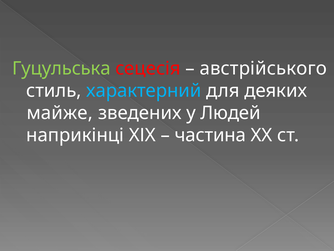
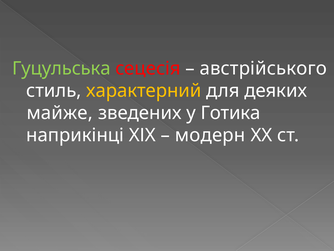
характерний colour: light blue -> yellow (144, 91)
Людей: Людей -> Готика (230, 113)
частина: частина -> модерн (210, 135)
